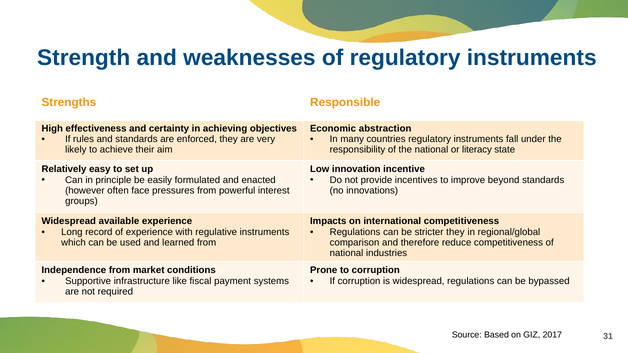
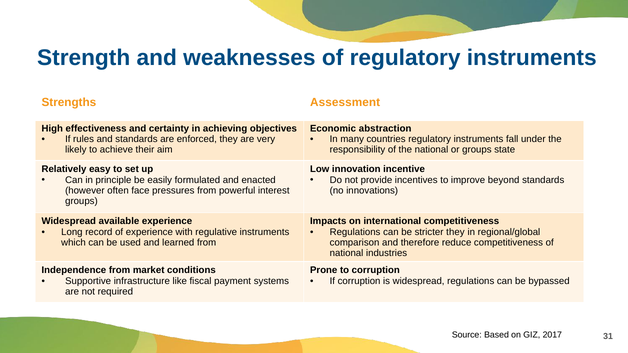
Responsible: Responsible -> Assessment (345, 102)
or literacy: literacy -> groups (477, 150)
